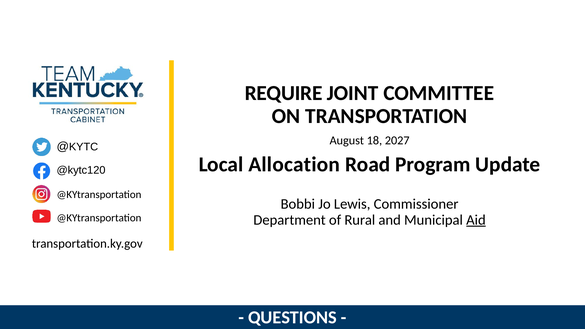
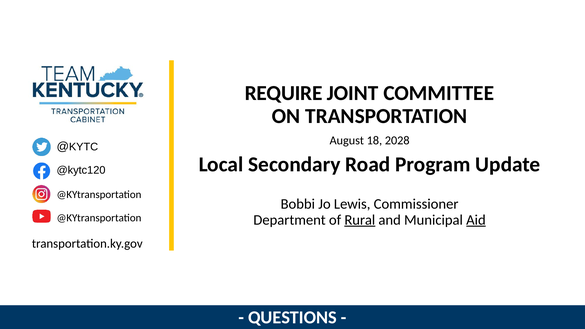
2027: 2027 -> 2028 (397, 140)
Allocation: Allocation -> Secondary (294, 165)
Rural underline: none -> present (360, 220)
